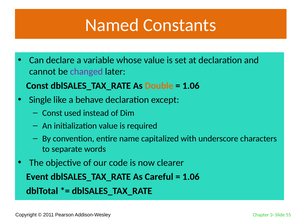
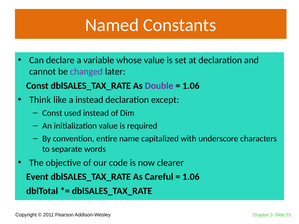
Double colour: orange -> purple (159, 86)
Single: Single -> Think (40, 100)
a behave: behave -> instead (89, 100)
